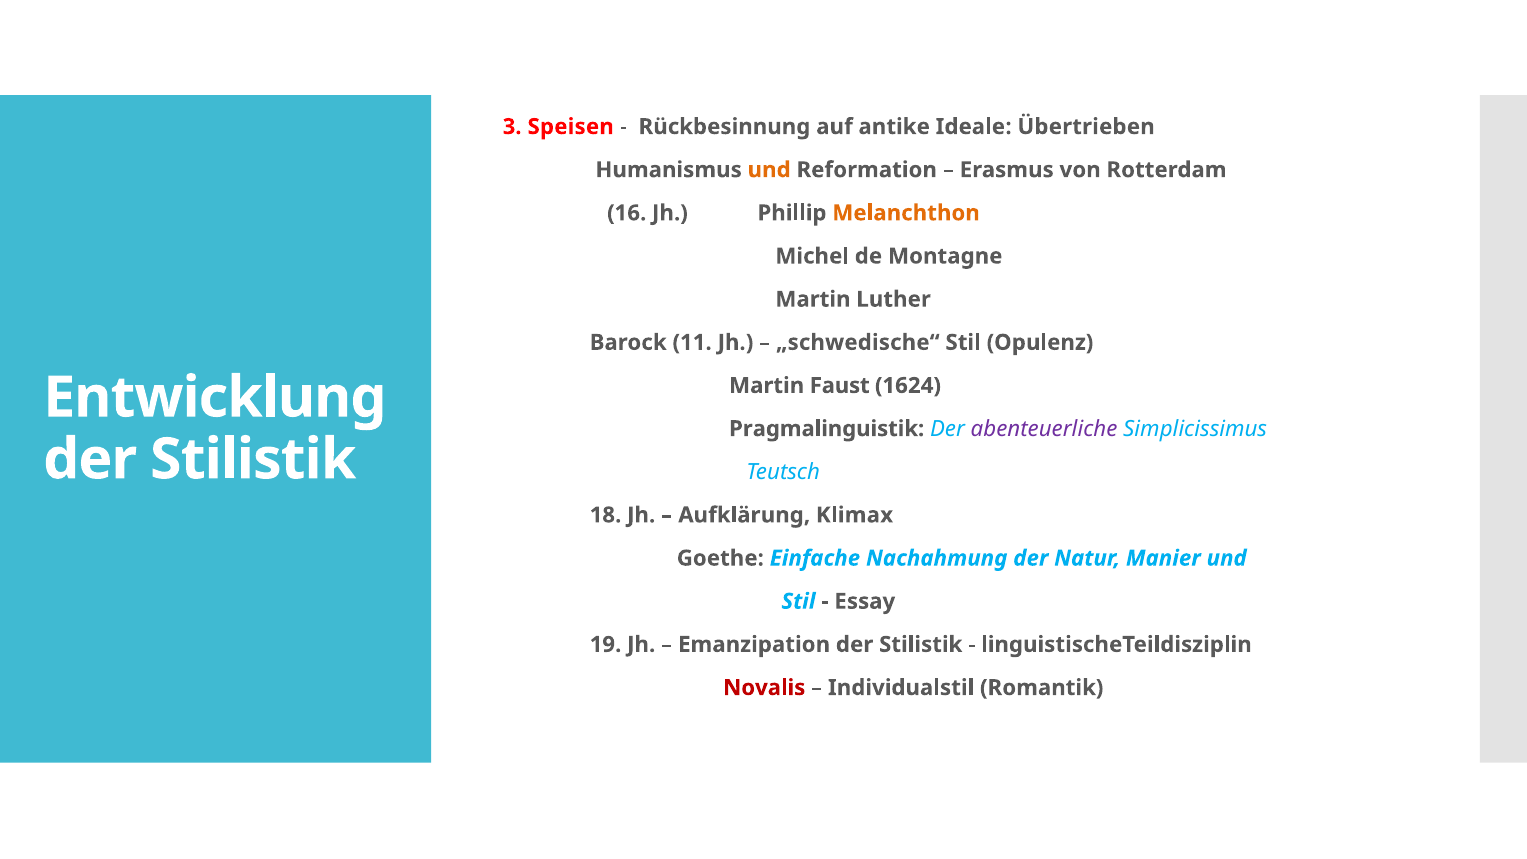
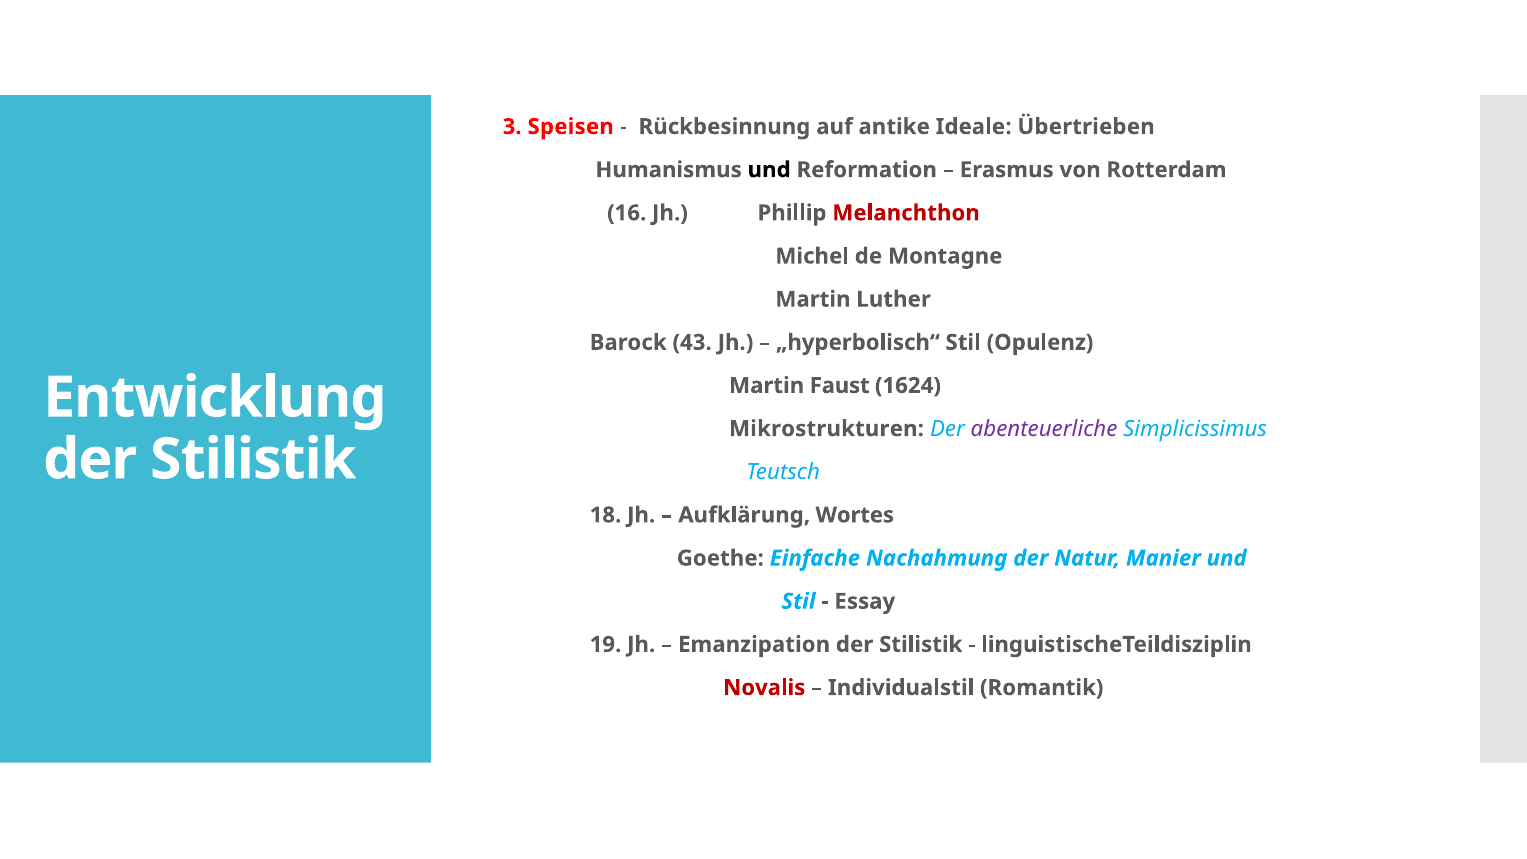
und colour: orange -> black (769, 170)
Melanchthon colour: orange -> red (906, 213)
11: 11 -> 43 (692, 342)
„schwedische“: „schwedische“ -> „hyperbolisch“ (858, 342)
Pragmalinguistik: Pragmalinguistik -> Mikrostrukturen (827, 429)
Klimax: Klimax -> Wortes (855, 515)
